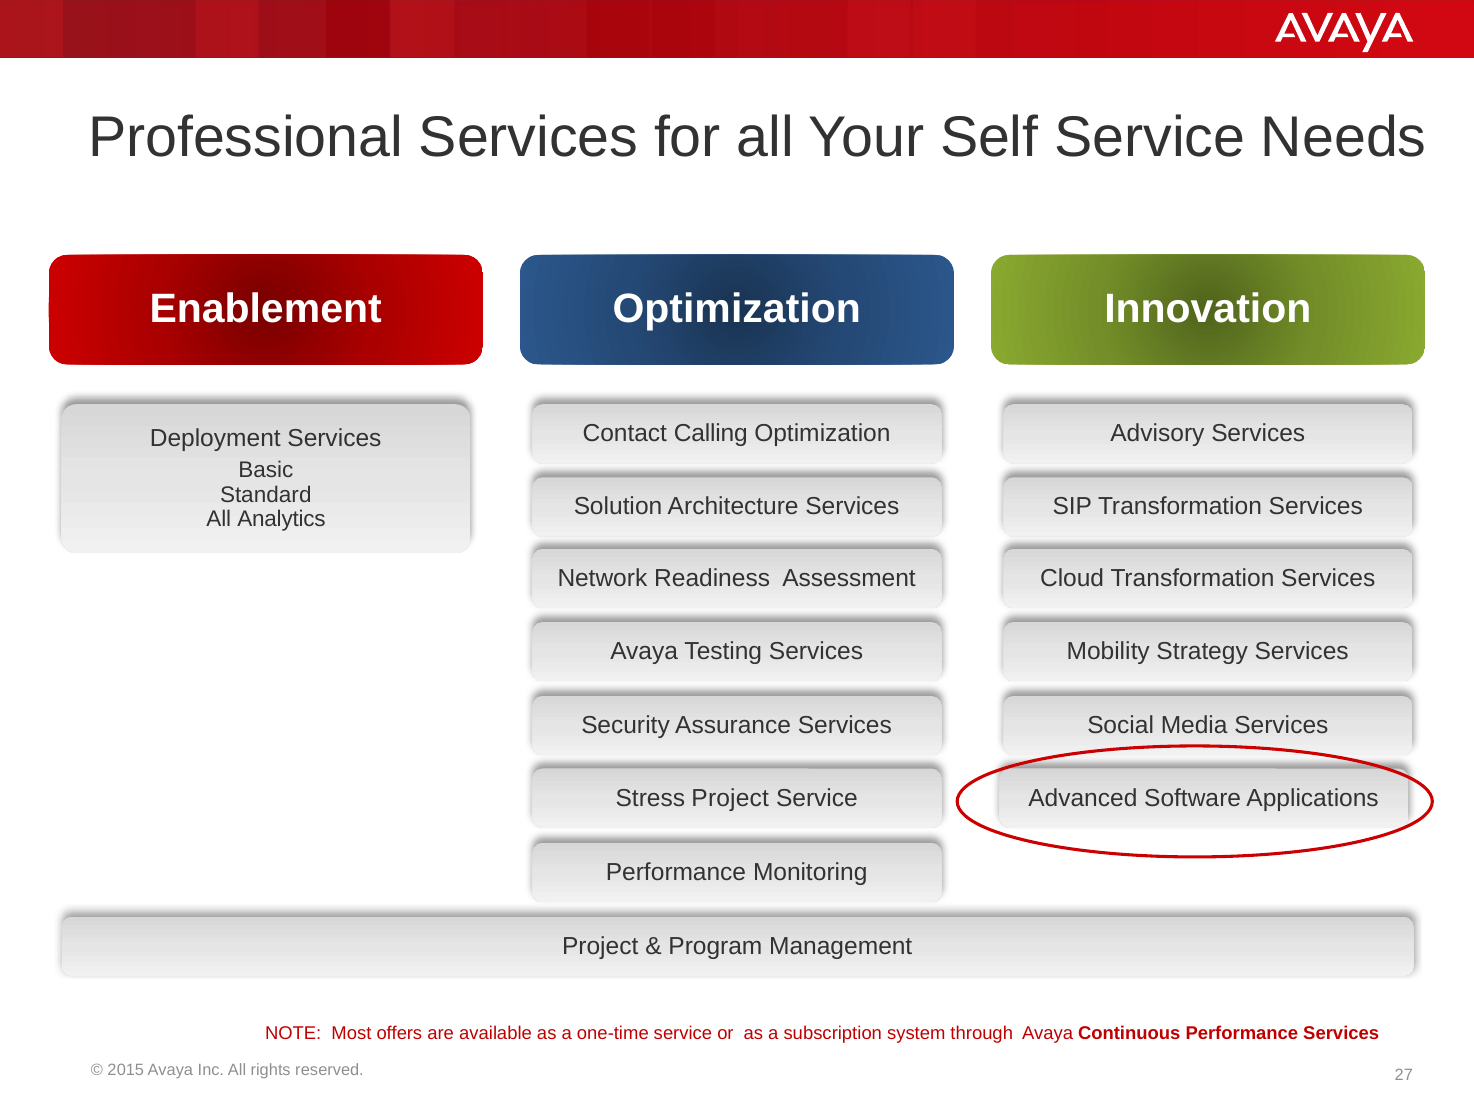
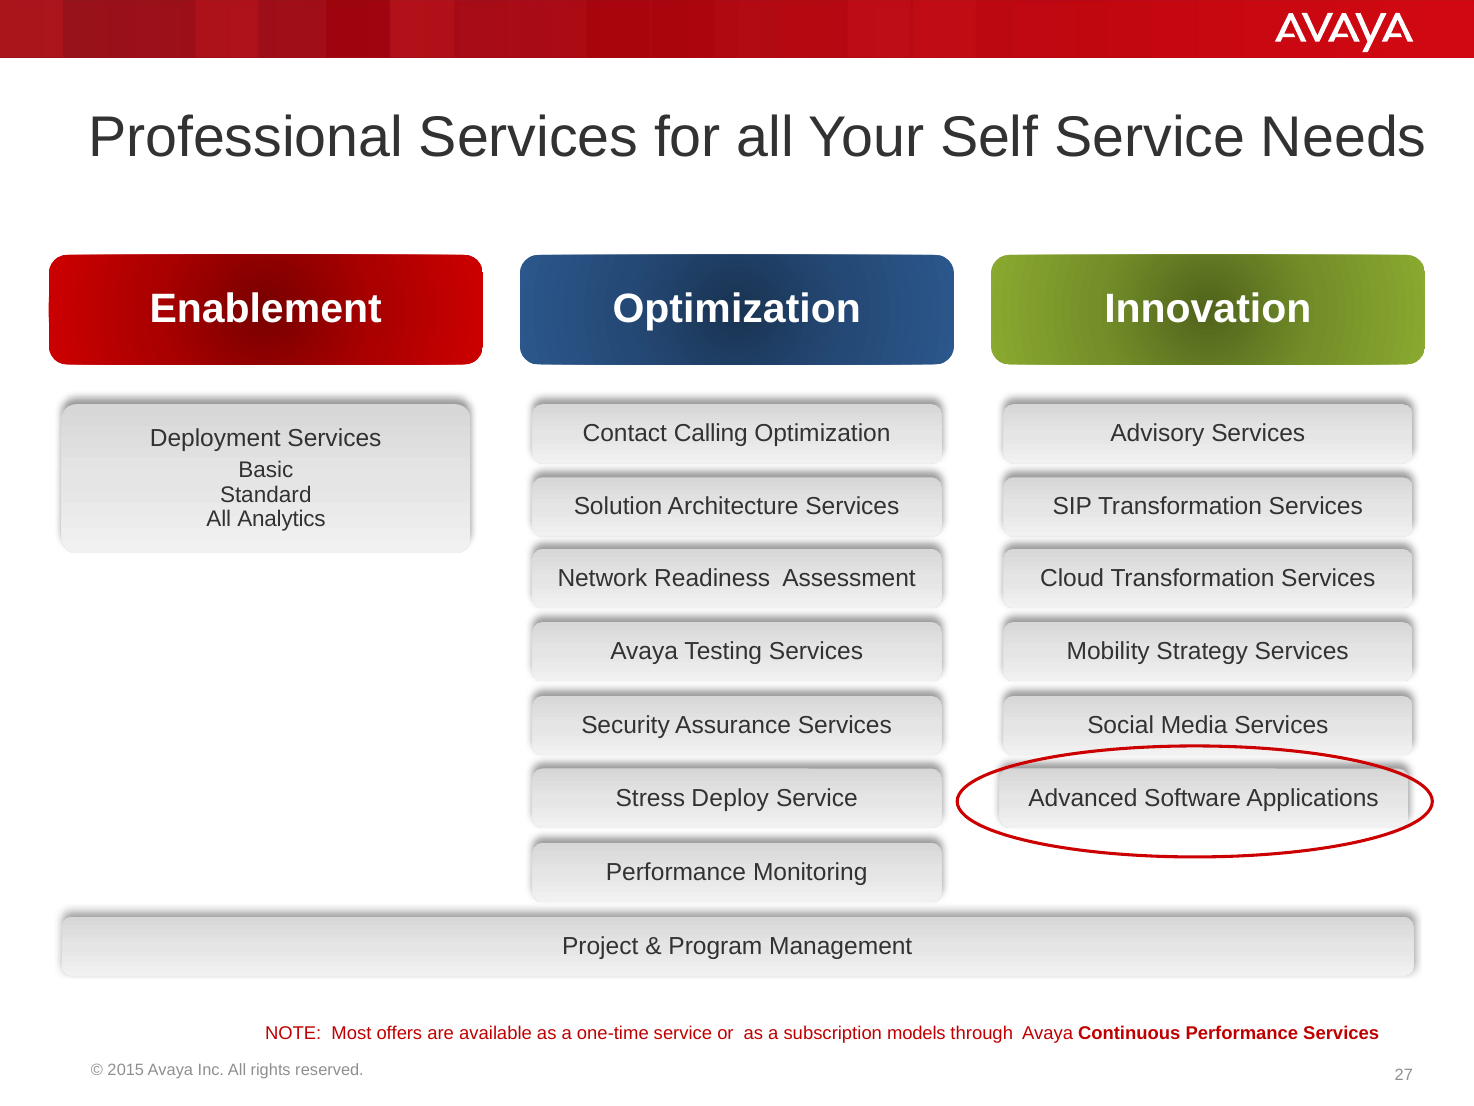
Stress Project: Project -> Deploy (730, 798)
system: system -> models (916, 1033)
